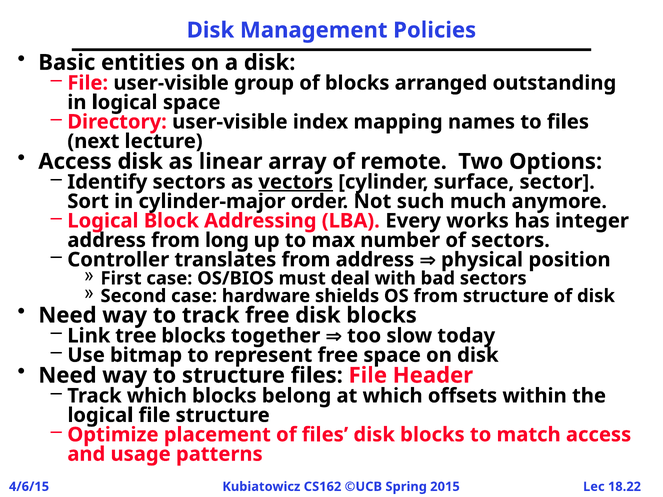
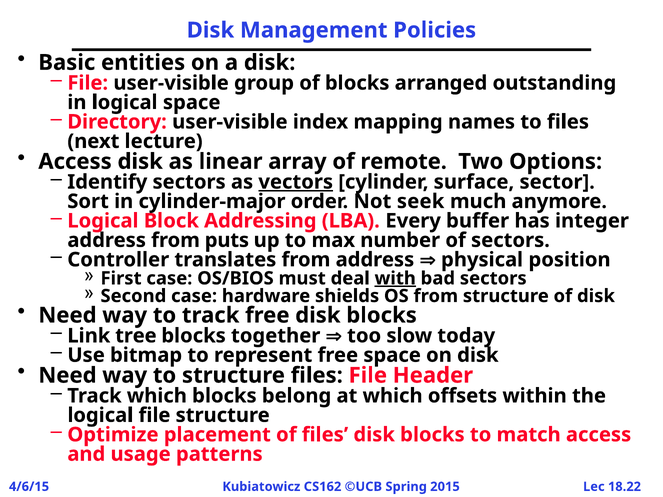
such: such -> seek (421, 201)
works: works -> buffer (478, 221)
long: long -> puts (227, 240)
with underline: none -> present (395, 278)
